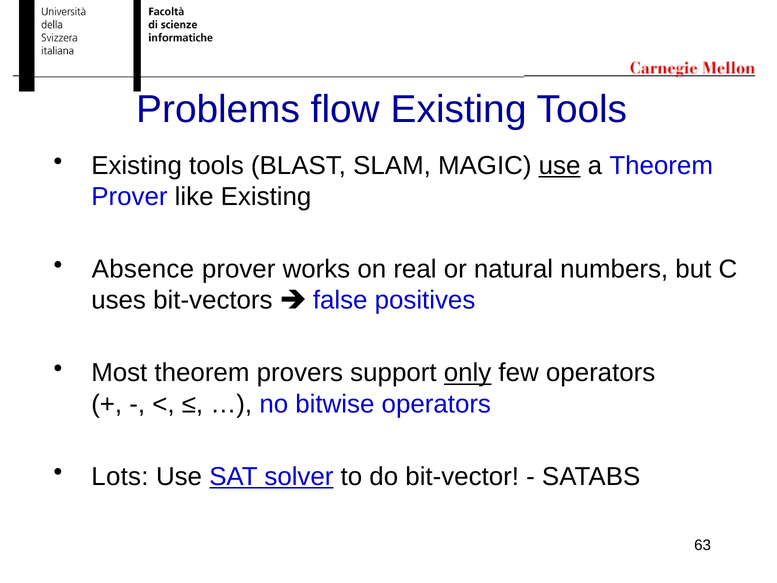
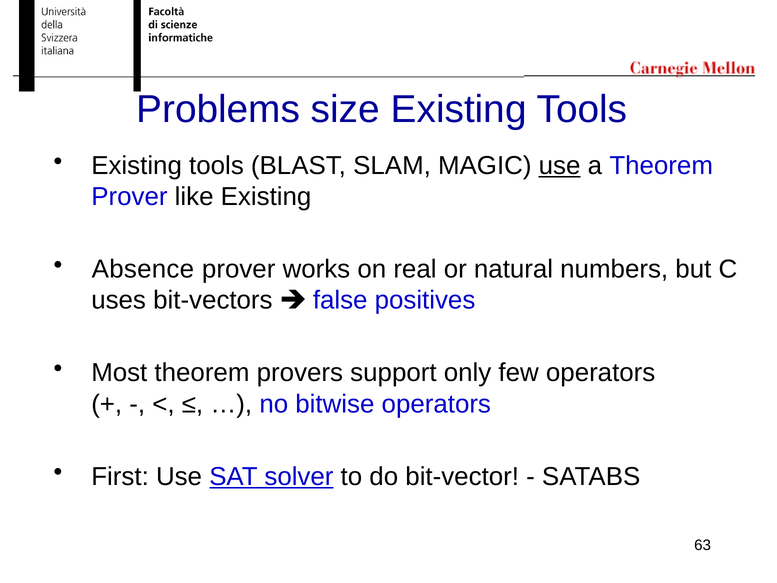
flow: flow -> size (345, 110)
only underline: present -> none (468, 373)
Lots: Lots -> First (120, 476)
